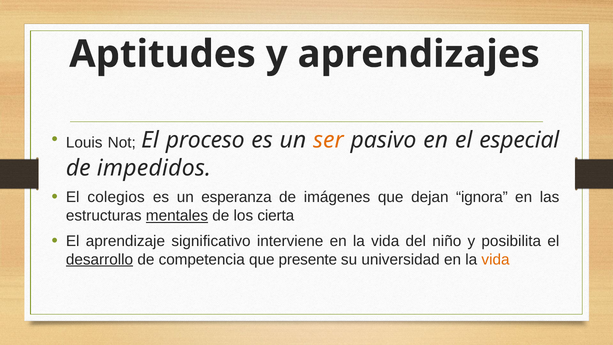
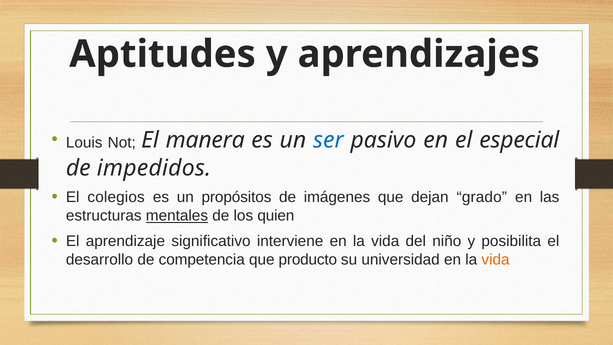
proceso: proceso -> manera (205, 140)
ser colour: orange -> blue (328, 140)
esperanza: esperanza -> propósitos (236, 197)
ignora: ignora -> grado (482, 197)
cierta: cierta -> quien (276, 216)
desarrollo underline: present -> none (100, 259)
presente: presente -> producto (308, 259)
